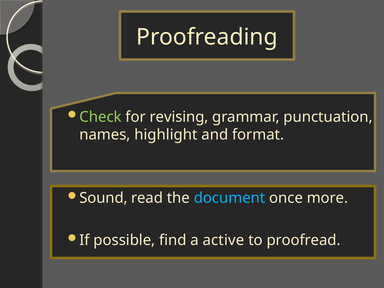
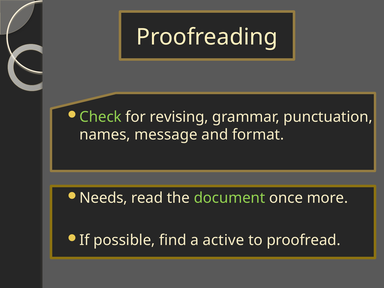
highlight: highlight -> message (166, 135)
Sound: Sound -> Needs (103, 198)
document colour: light blue -> light green (230, 198)
